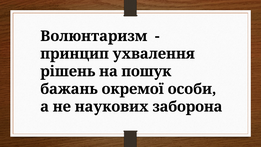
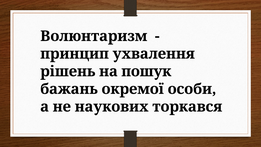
заборона: заборона -> торкався (187, 107)
